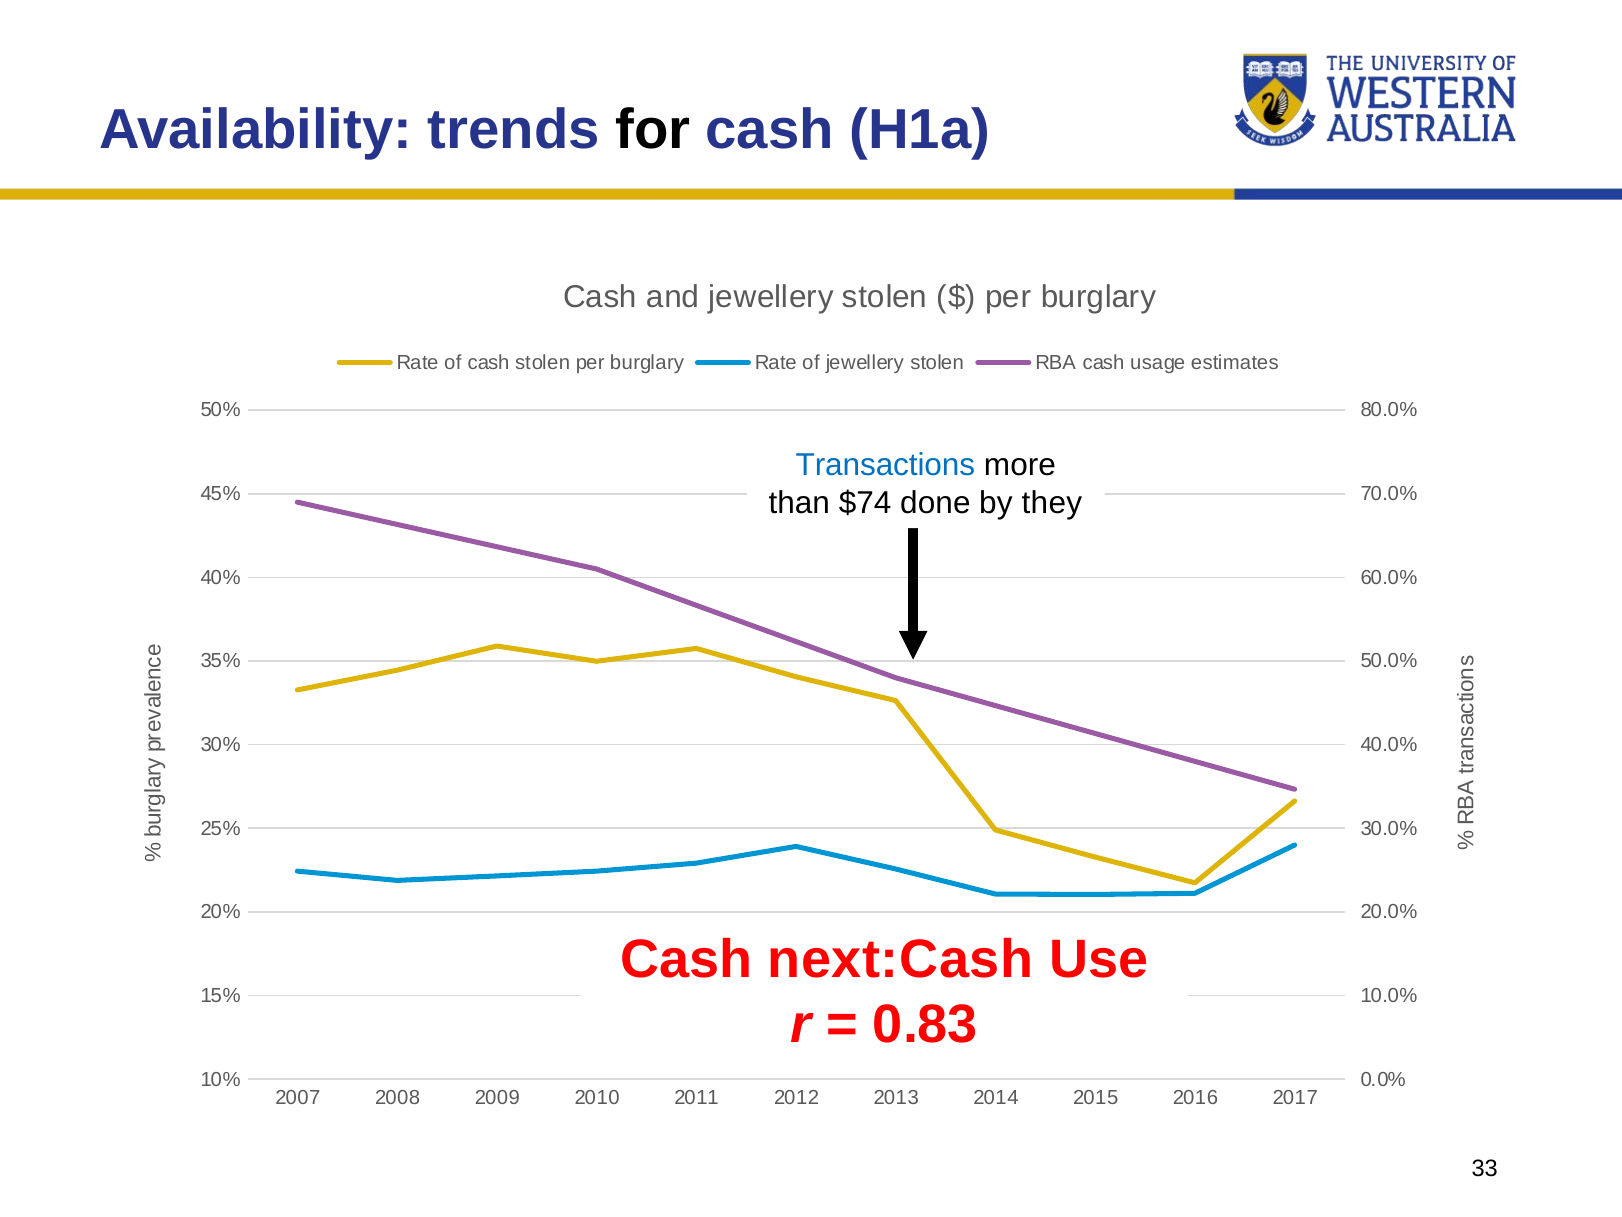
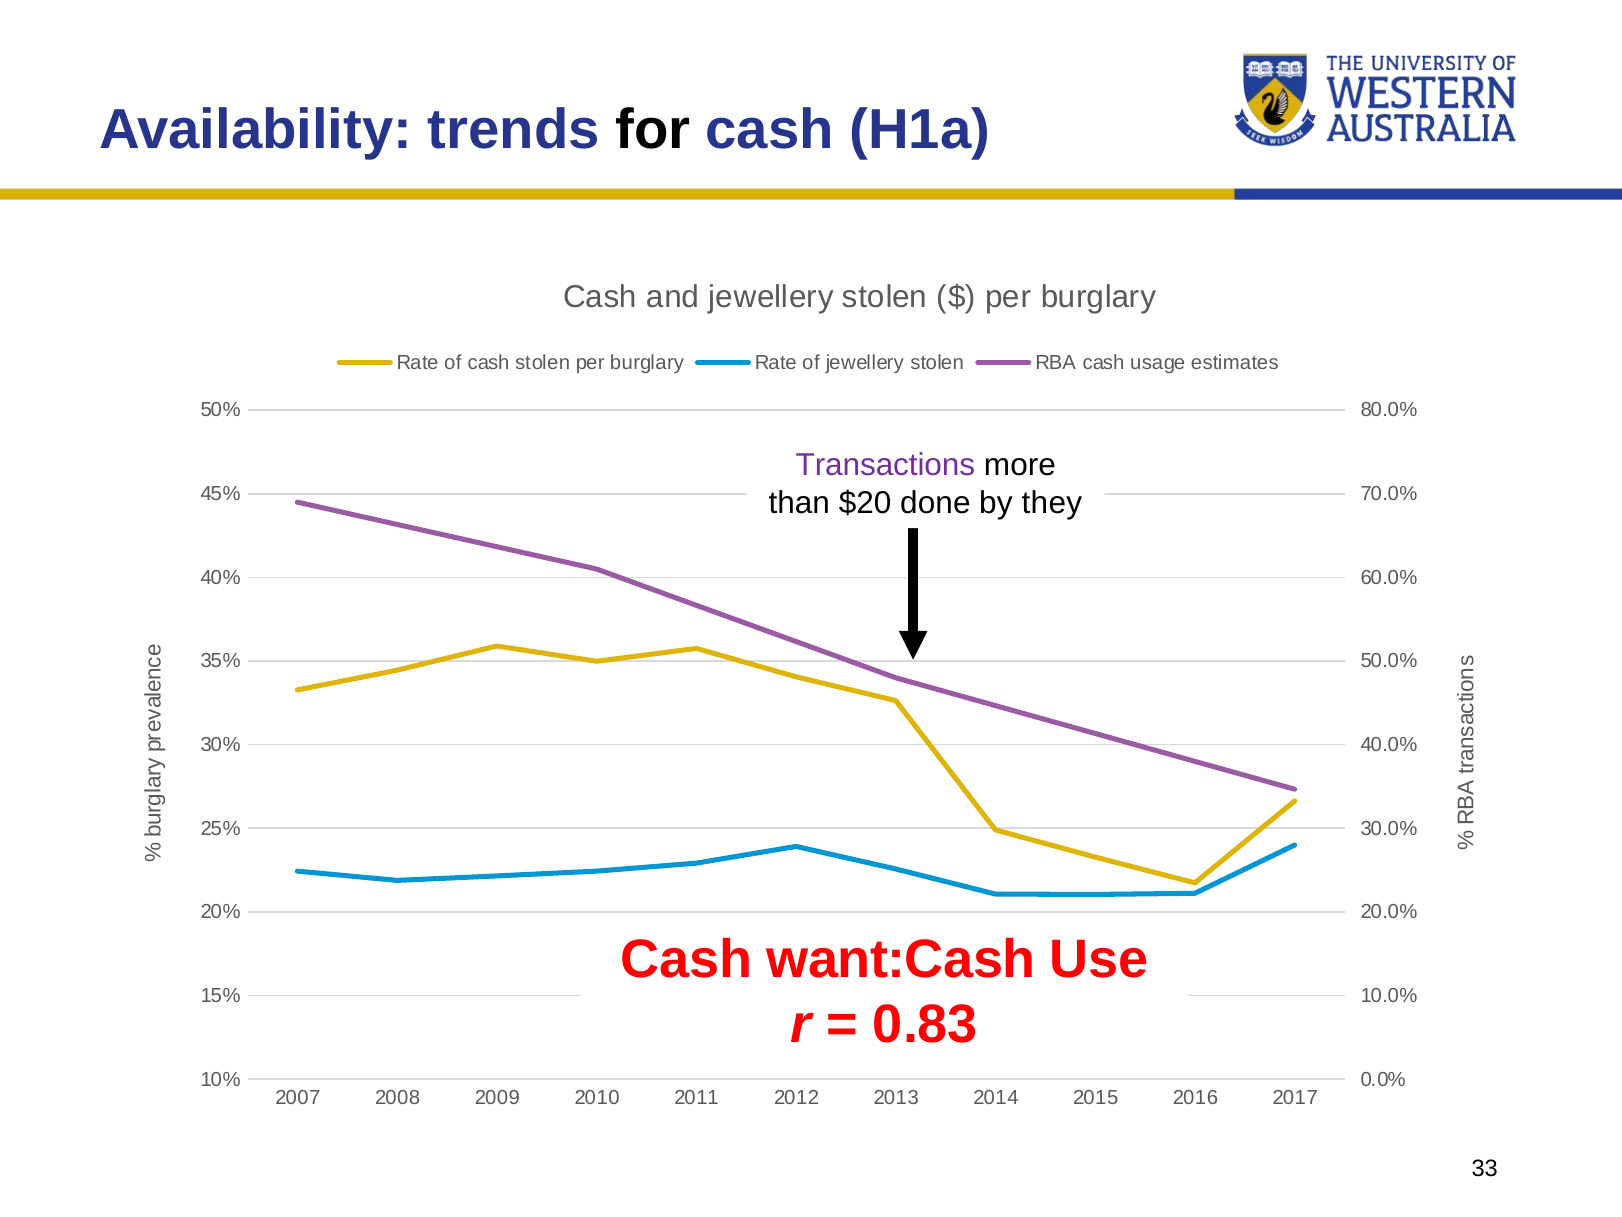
Transactions colour: blue -> purple (885, 465)
$74: $74 -> $20 (865, 503)
next:Cash: next:Cash -> want:Cash (901, 959)
